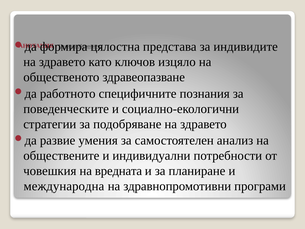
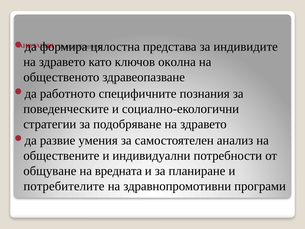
изцяло: изцяло -> околна (177, 62)
човешкия: човешкия -> общуване (50, 171)
международна: международна -> потребителите (64, 186)
